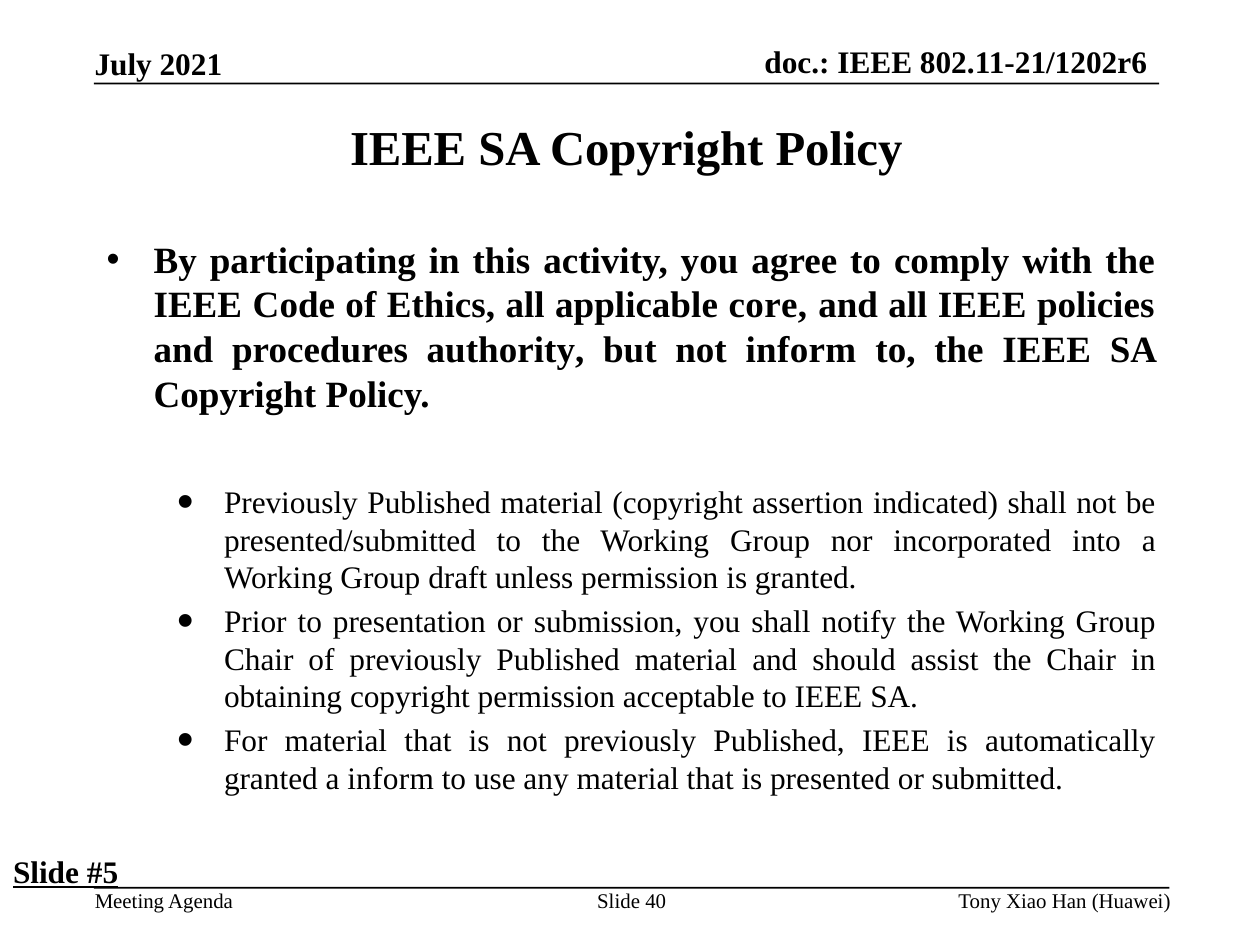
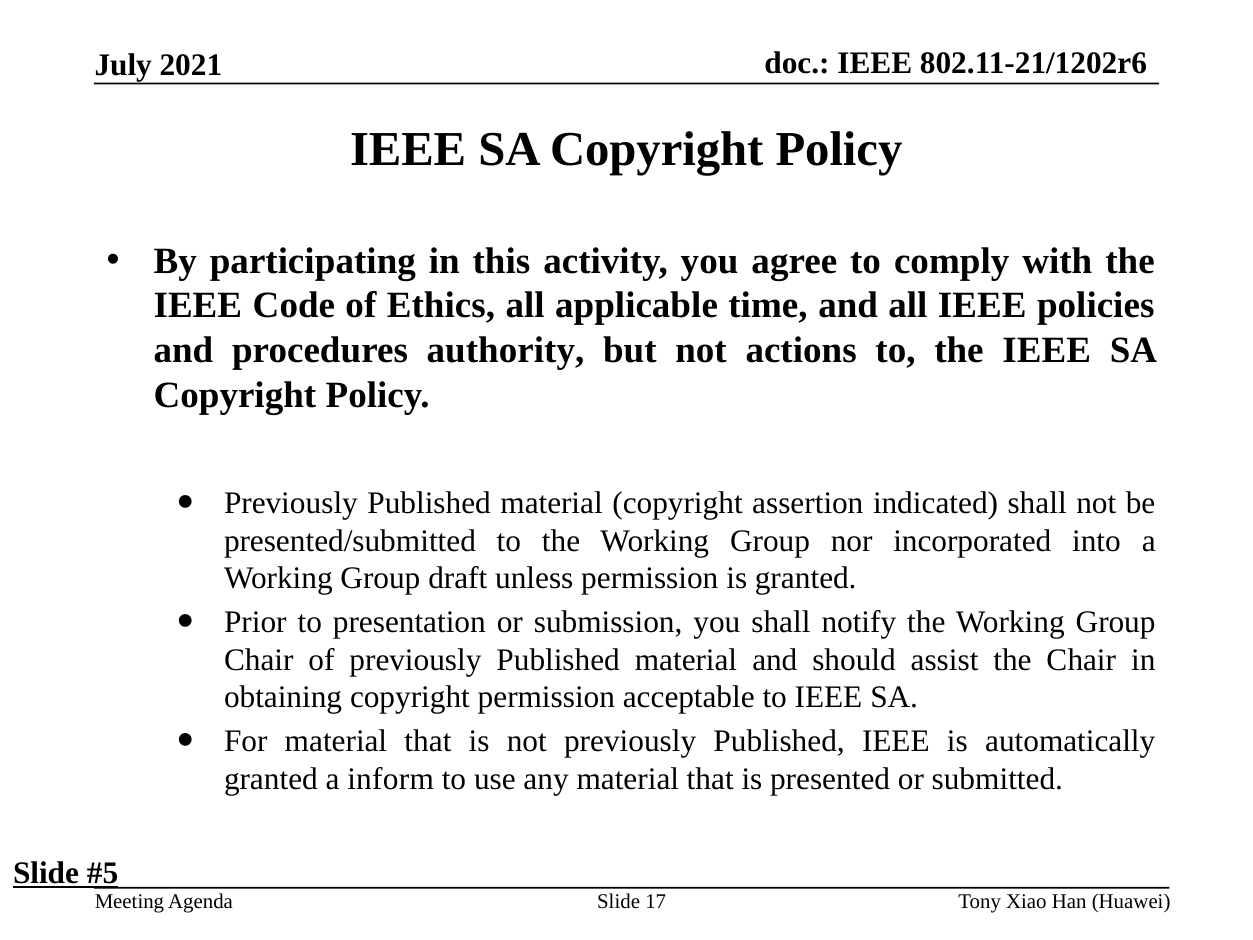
core: core -> time (768, 306)
not inform: inform -> actions (801, 350)
40: 40 -> 17 (656, 901)
